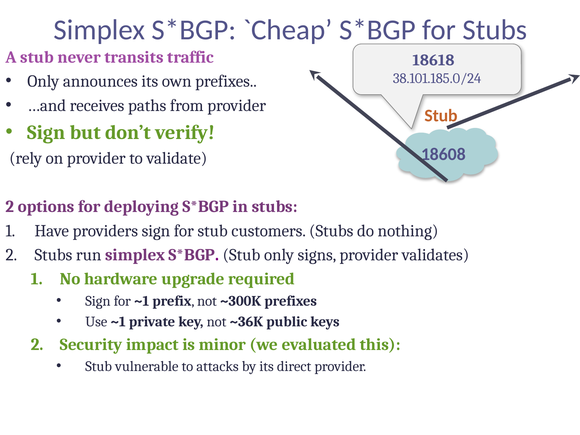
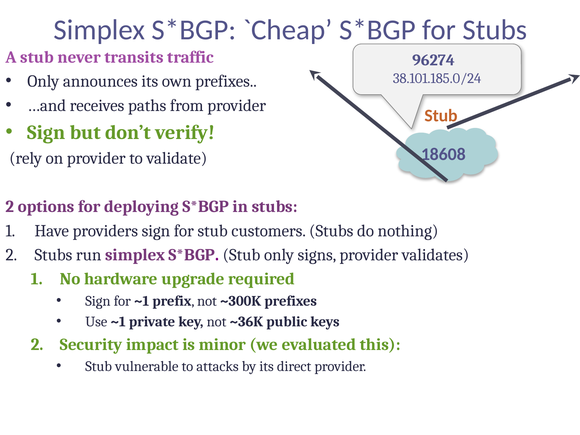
18618: 18618 -> 96274 (433, 60)
